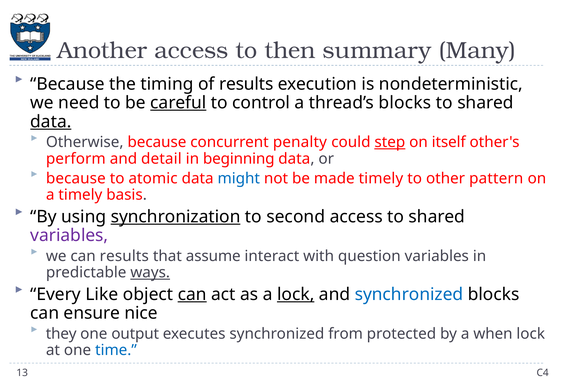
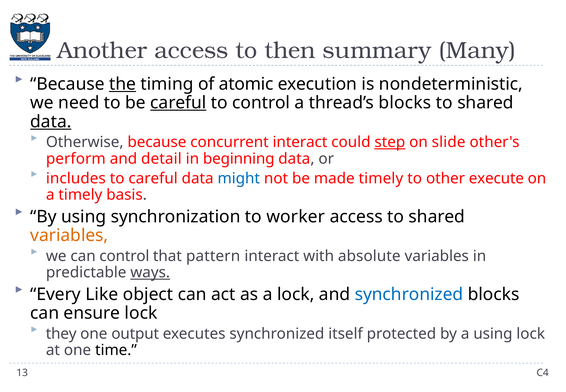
the underline: none -> present (123, 84)
of results: results -> atomic (246, 84)
concurrent penalty: penalty -> interact (300, 142)
itself: itself -> slide (449, 142)
because: because -> includes (76, 178)
to atomic: atomic -> careful (153, 178)
pattern: pattern -> execute (496, 178)
synchronization underline: present -> none (176, 217)
second: second -> worker (296, 217)
variables colour: purple -> orange (69, 235)
can results: results -> control (124, 256)
assume: assume -> pattern (213, 256)
question: question -> absolute (369, 256)
can underline: present -> none (192, 294)
lock underline: present -> none (296, 294)
ensure nice: nice -> lock (141, 313)
from: from -> itself (346, 334)
a when: when -> using (493, 334)
time colour: blue -> black (116, 350)
